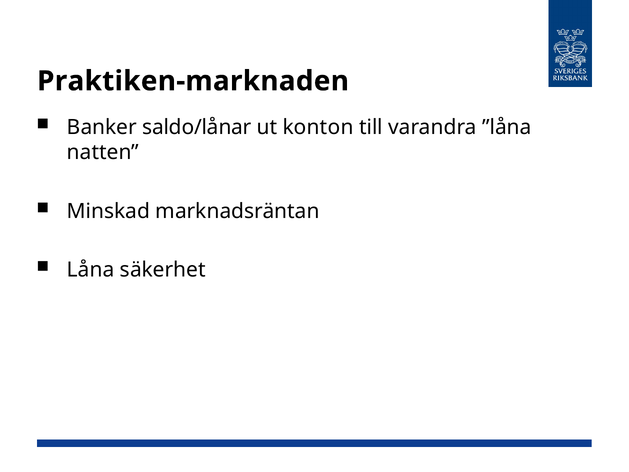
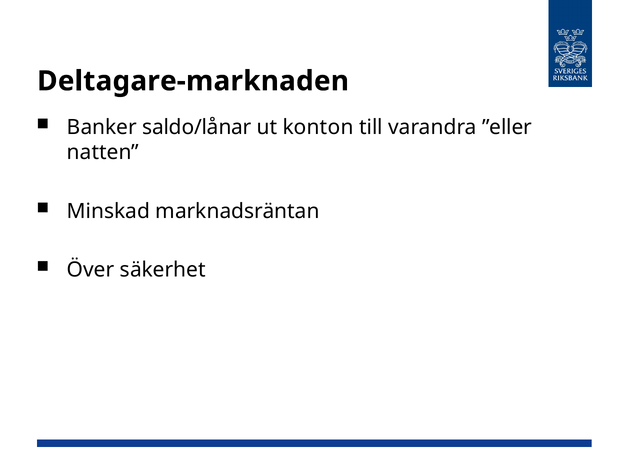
Praktiken-marknaden: Praktiken-marknaden -> Deltagare-marknaden (193, 81)
”låna: ”låna -> ”eller (507, 127)
Låna: Låna -> Över (91, 270)
